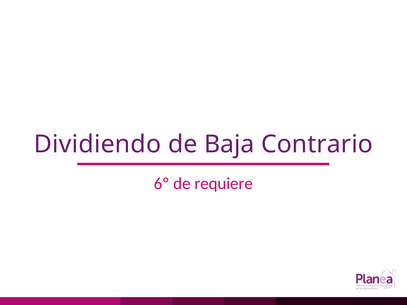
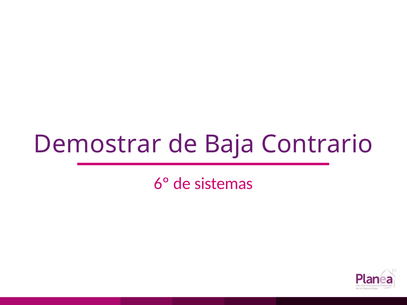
Dividiendo: Dividiendo -> Demostrar (98, 144)
requiere: requiere -> sistemas (224, 184)
